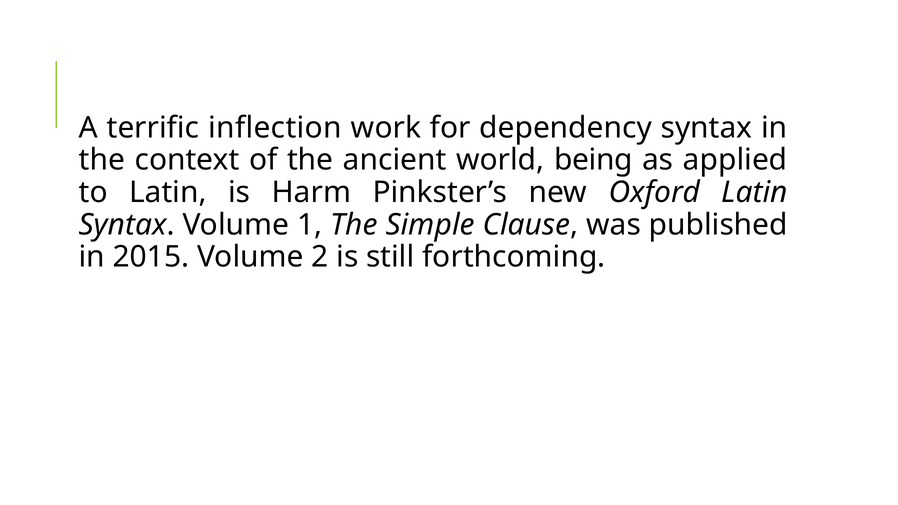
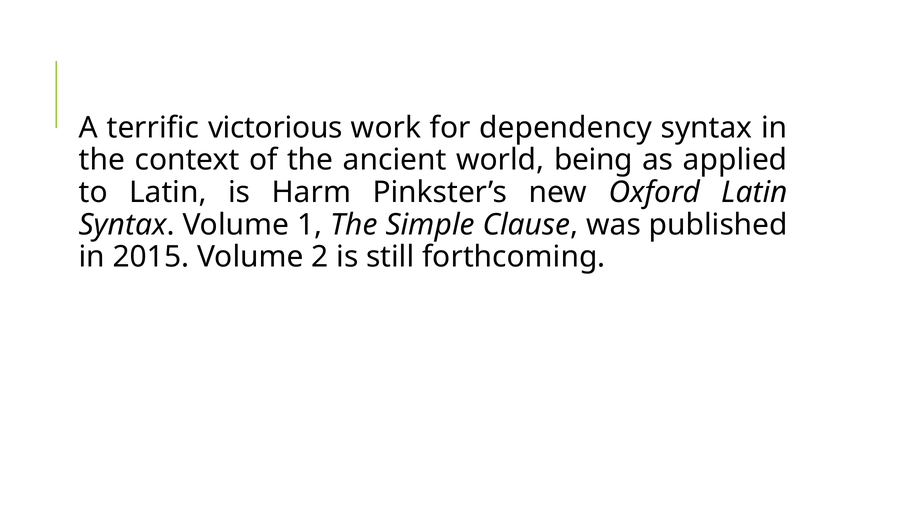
inflection: inflection -> victorious (275, 128)
